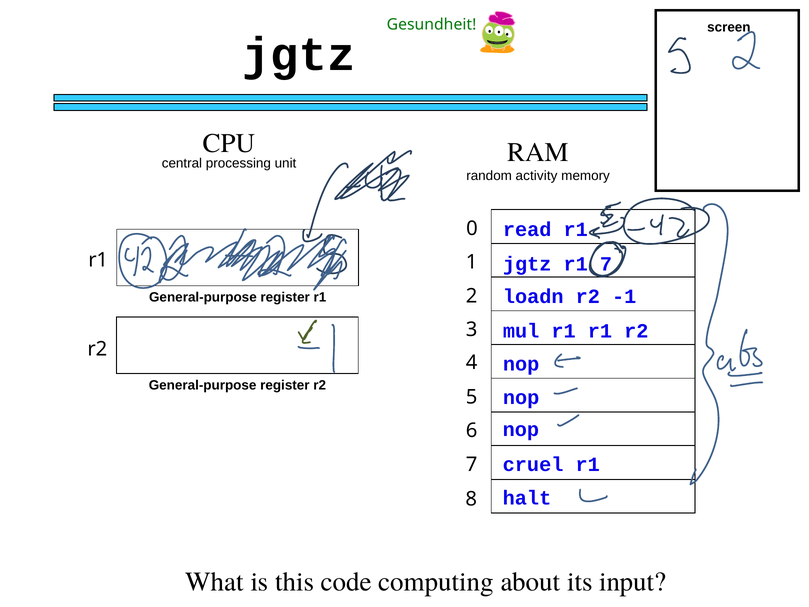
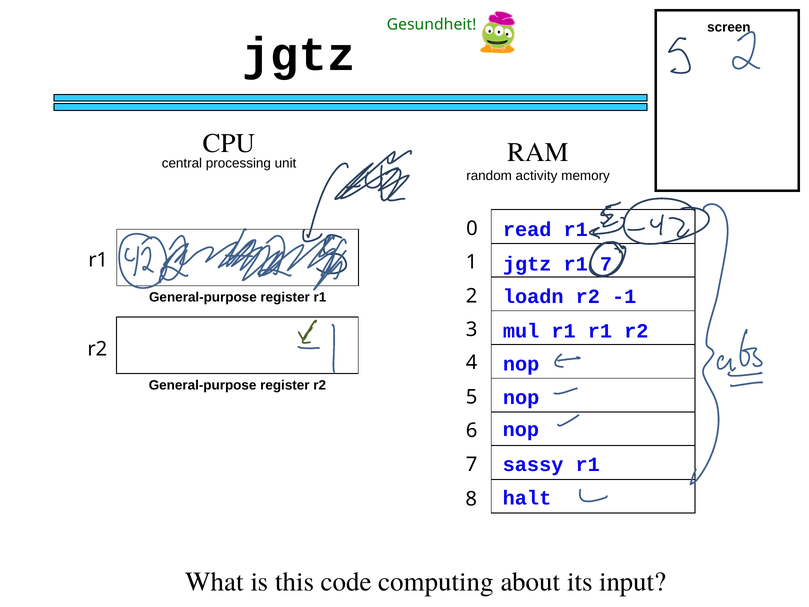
cruel: cruel -> sassy (533, 464)
